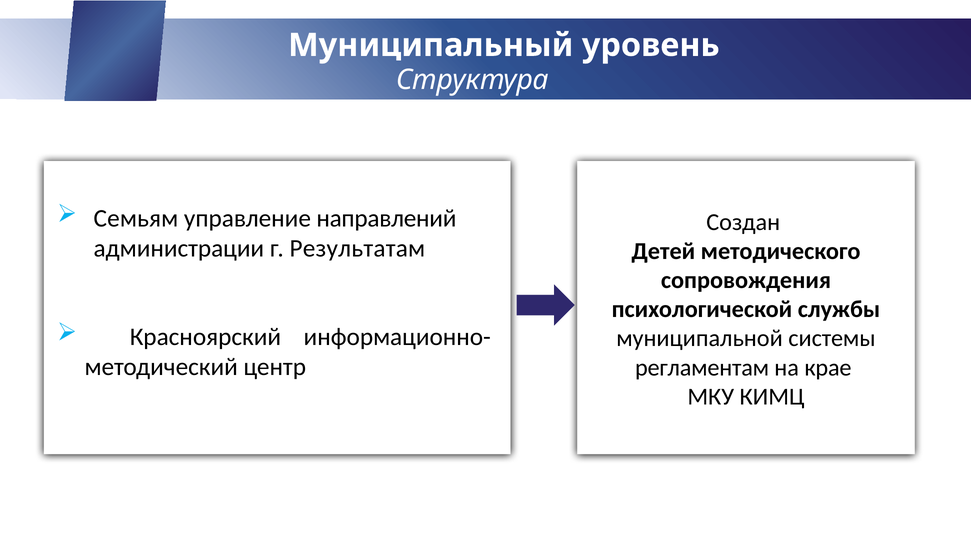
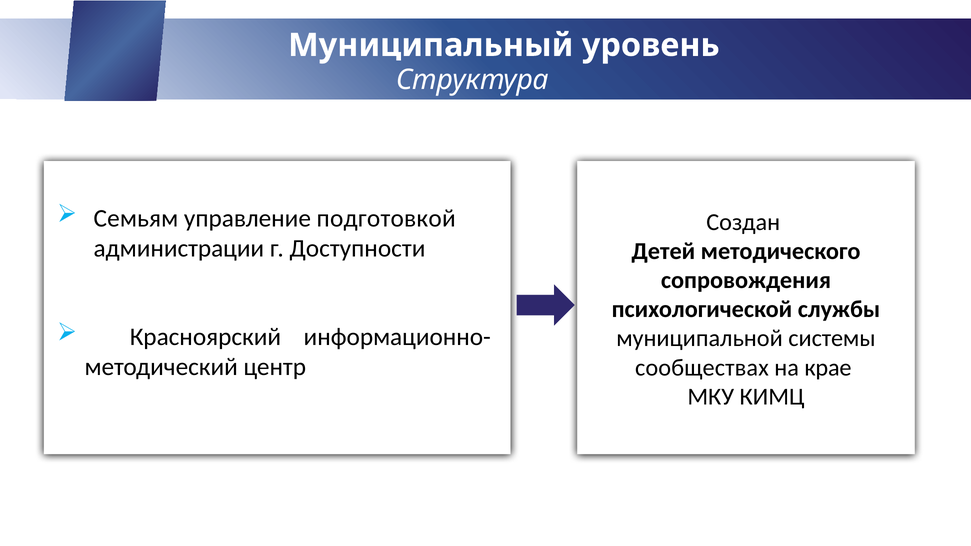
направлений: направлений -> подготовкой (386, 218)
Результатам: Результатам -> Доступности (357, 249)
регламентам: регламентам -> сообществах (702, 368)
